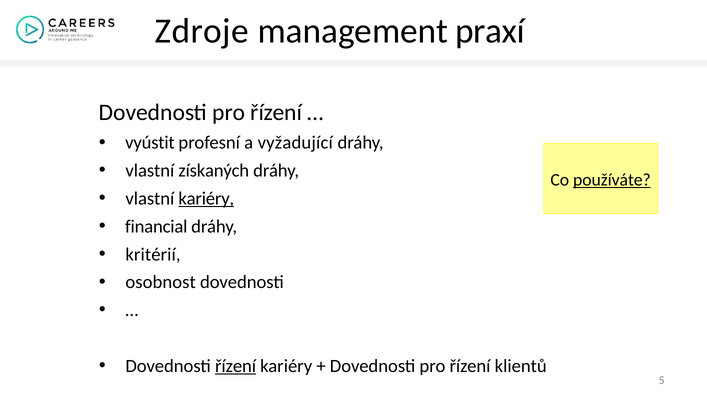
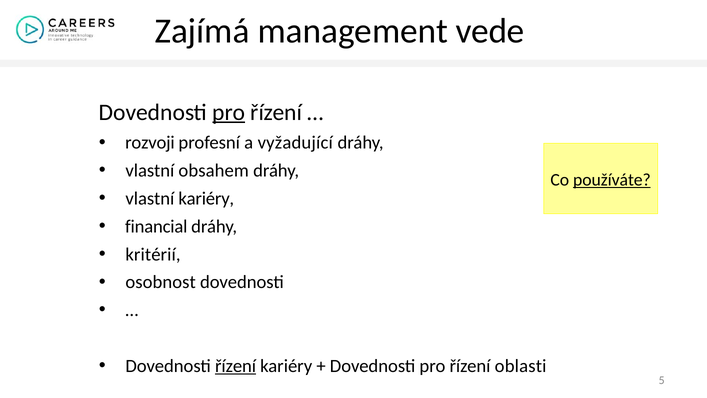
Zdroje: Zdroje -> Zajímá (202, 31)
praxí: praxí -> vede (490, 31)
pro underline: none -> present (229, 112)
vyústit: vyústit -> rozvoji (150, 143)
získaných: získaných -> obsahem (214, 171)
kariéry underline: present -> none (206, 198)
klientů: klientů -> oblasti (521, 366)
